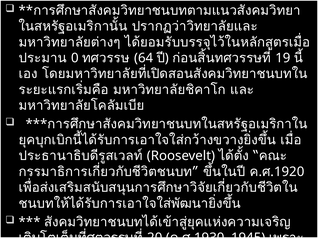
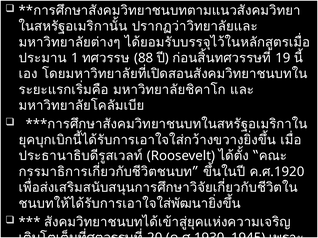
0: 0 -> 1 (75, 58)
64: 64 -> 88 (144, 58)
